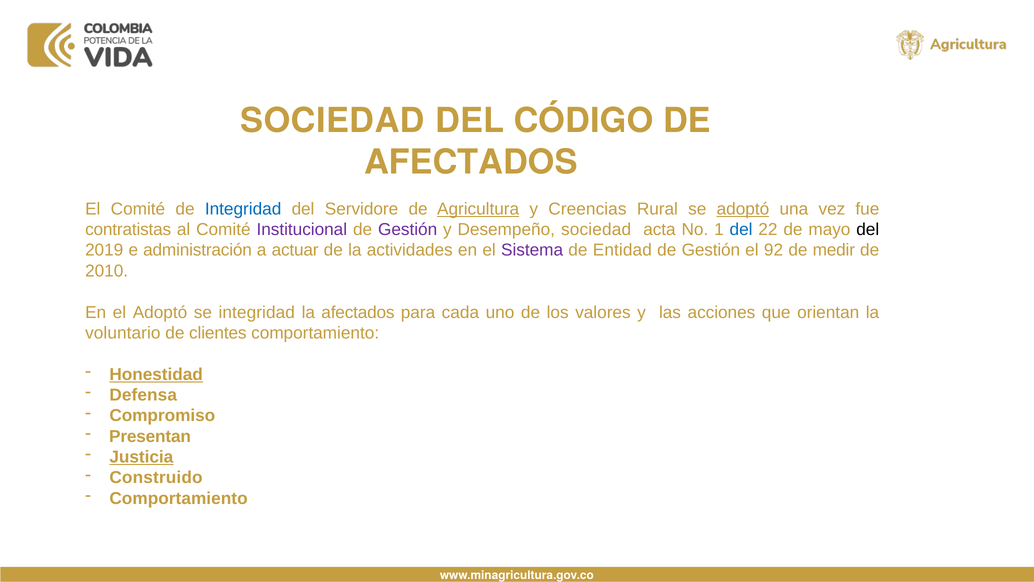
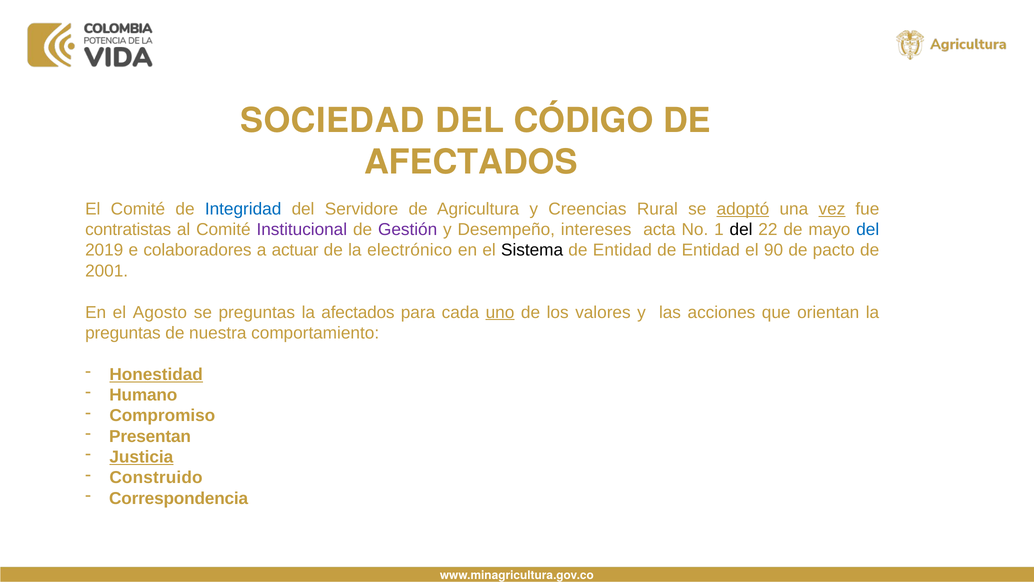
Agricultura underline: present -> none (478, 209)
vez underline: none -> present (832, 209)
Desempeño sociedad: sociedad -> intereses (596, 229)
del colour: blue -> black (741, 229)
del colour: black -> blue (868, 229)
administración: administración -> colaboradores (197, 250)
actividades: actividades -> electrónico (410, 250)
Sistema colour: purple -> black (532, 250)
Gestión: Gestión -> Entidad (711, 250)
92: 92 -> 90 (774, 250)
medir: medir -> pacto (834, 250)
2010: 2010 -> 2001 (107, 271)
el Adoptó: Adoptó -> Agosto (160, 312)
se integridad: integridad -> preguntas (257, 312)
uno underline: none -> present (500, 312)
voluntario: voluntario -> preguntas (123, 333)
clientes: clientes -> nuestra (218, 333)
Defensa: Defensa -> Humano (143, 395)
Comportamiento: Comportamiento -> Correspondencia (179, 498)
